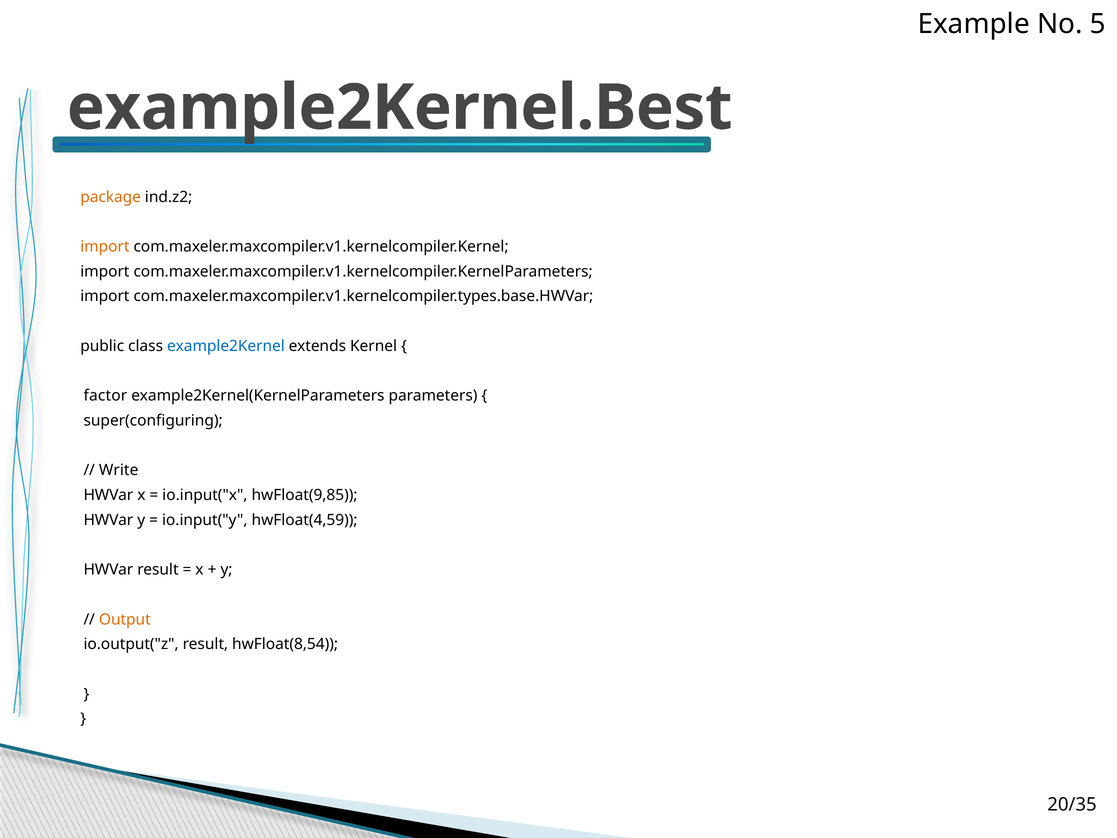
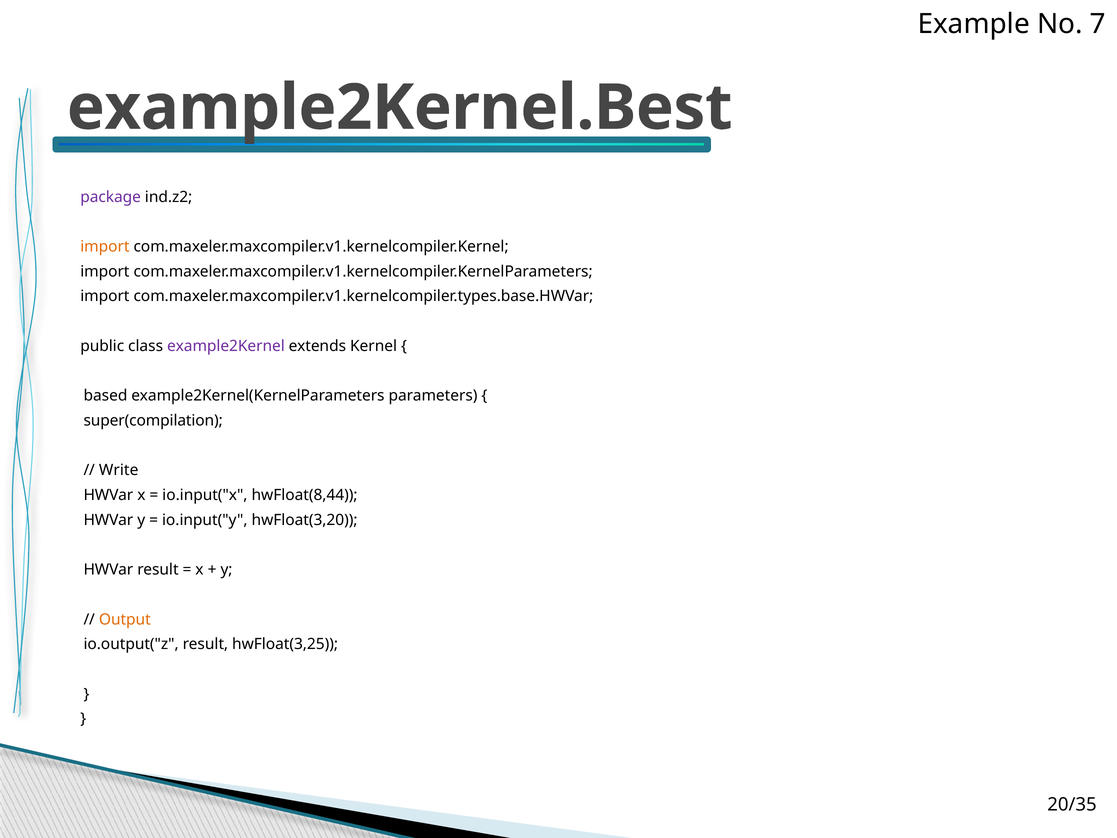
5: 5 -> 7 (1098, 24)
package colour: orange -> purple (111, 197)
example2Kernel colour: blue -> purple (226, 346)
factor: factor -> based (105, 396)
super(configuring: super(configuring -> super(compilation (153, 420)
hwFloat(9,85: hwFloat(9,85 -> hwFloat(8,44 (305, 495)
hwFloat(4,59: hwFloat(4,59 -> hwFloat(3,20 (305, 520)
hwFloat(8,54: hwFloat(8,54 -> hwFloat(3,25 (285, 644)
